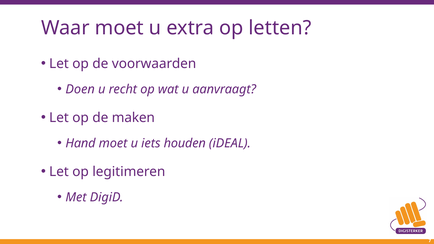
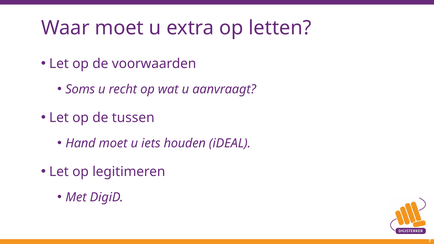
Doen: Doen -> Soms (80, 89)
maken: maken -> tussen (133, 118)
